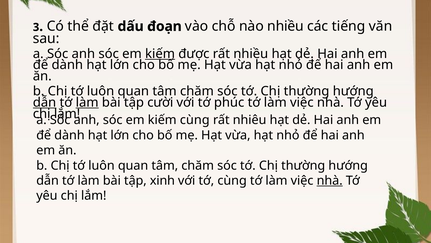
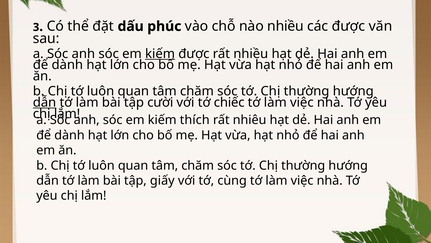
đoạn: đoạn -> phúc (164, 26)
các tiếng: tiếng -> được (349, 26)
làm underline: present -> none (87, 102)
phúc: phúc -> chiếc (229, 102)
kiếm cùng: cùng -> thích (195, 120)
xinh: xinh -> giấy (162, 180)
nhà underline: present -> none (330, 180)
